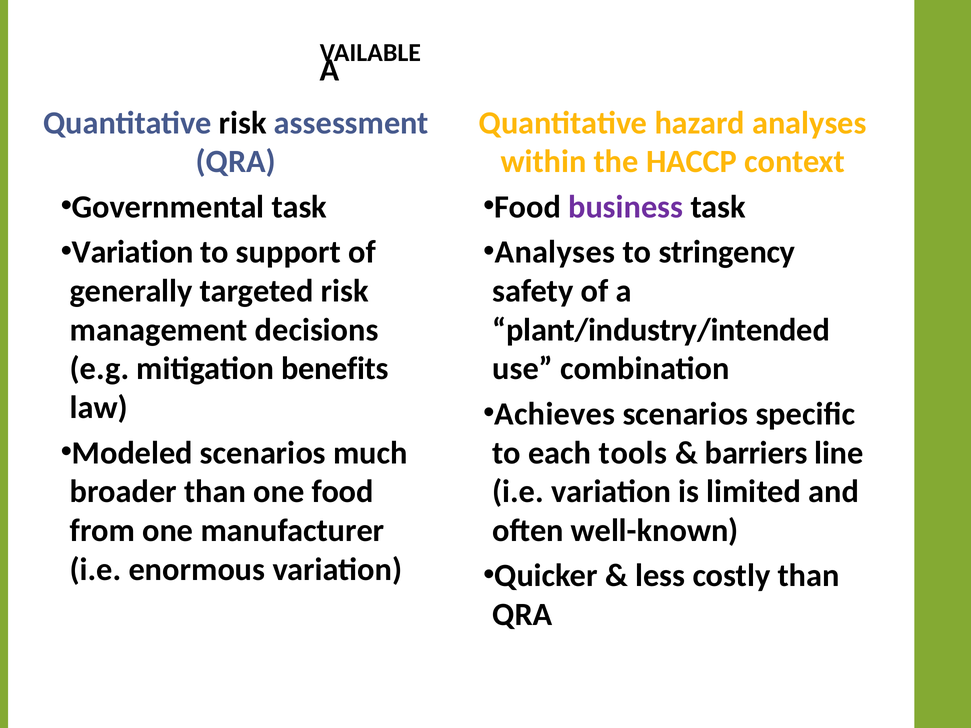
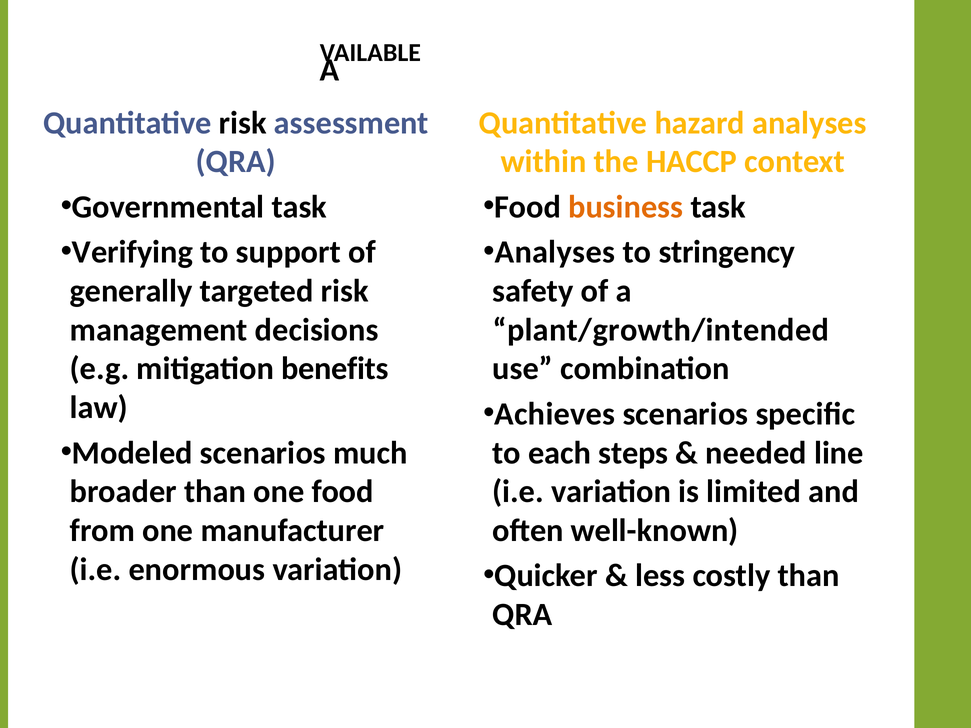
business colour: purple -> orange (626, 207)
Variation: Variation -> Verifying (132, 252)
plant/industry/intended: plant/industry/intended -> plant/growth/intended (661, 330)
tools: tools -> steps (633, 453)
barriers: barriers -> needed (756, 453)
